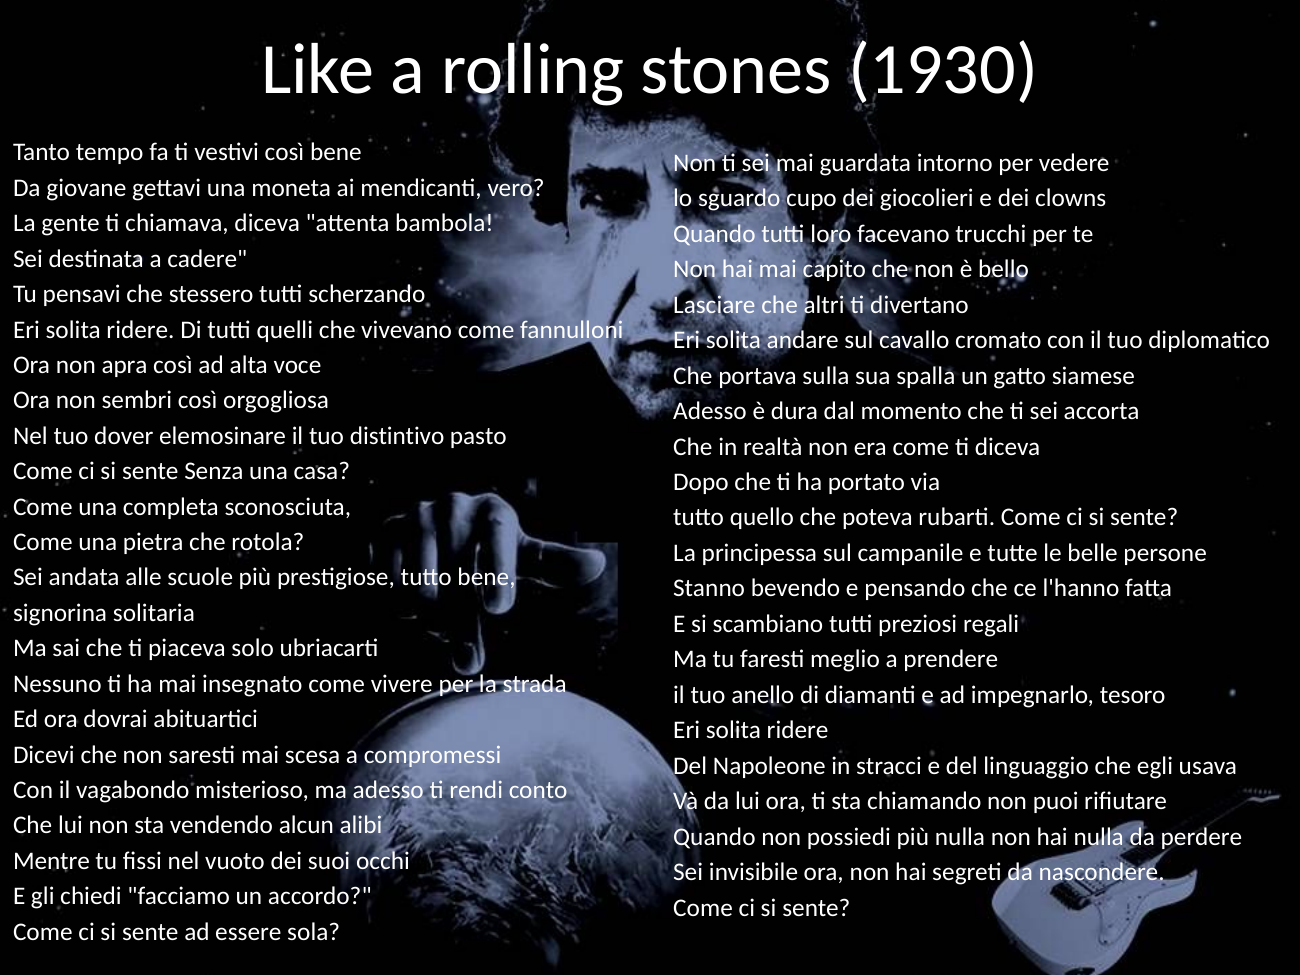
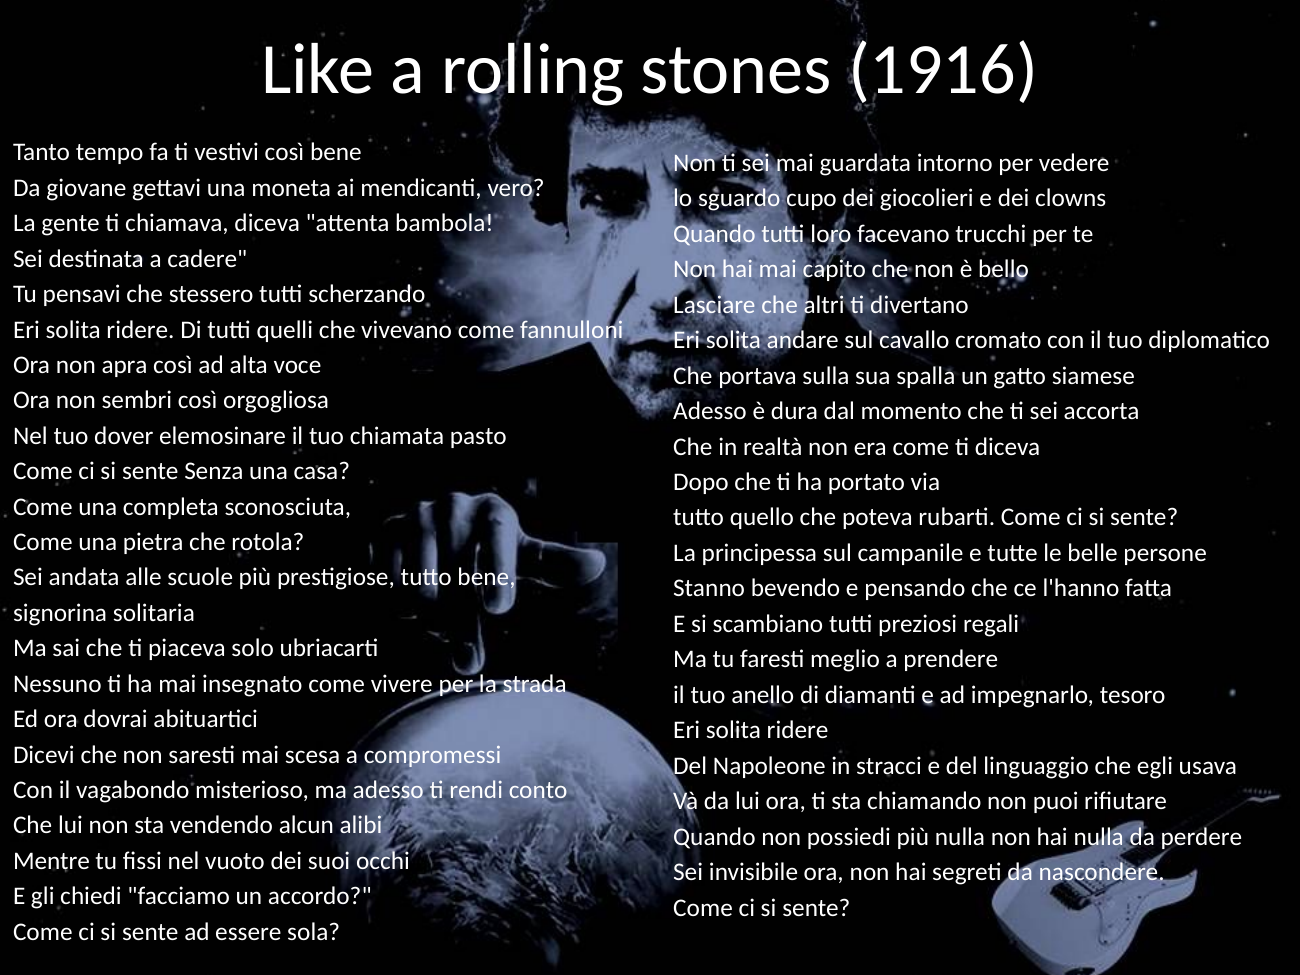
1930: 1930 -> 1916 (943, 70)
distintivo: distintivo -> chiamata (397, 436)
